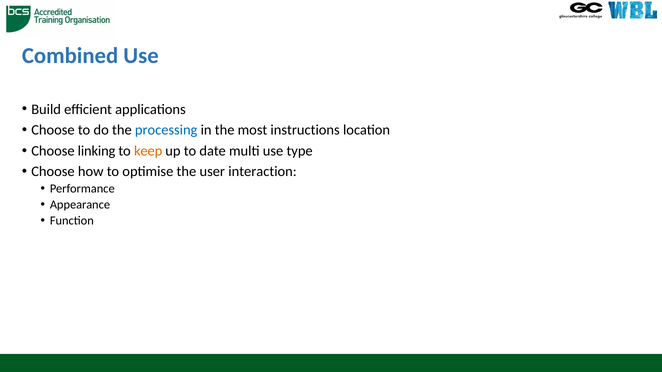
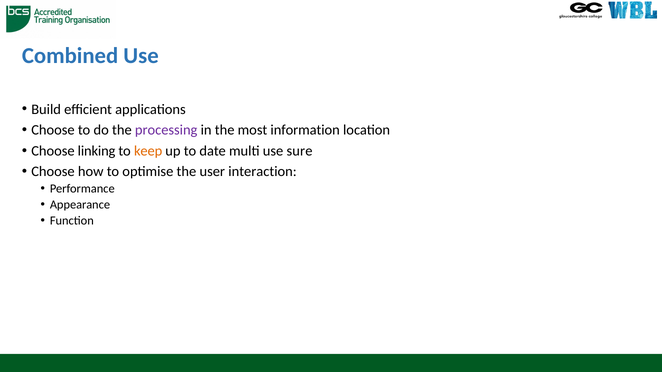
processing colour: blue -> purple (166, 130)
instructions: instructions -> information (305, 130)
type: type -> sure (300, 151)
